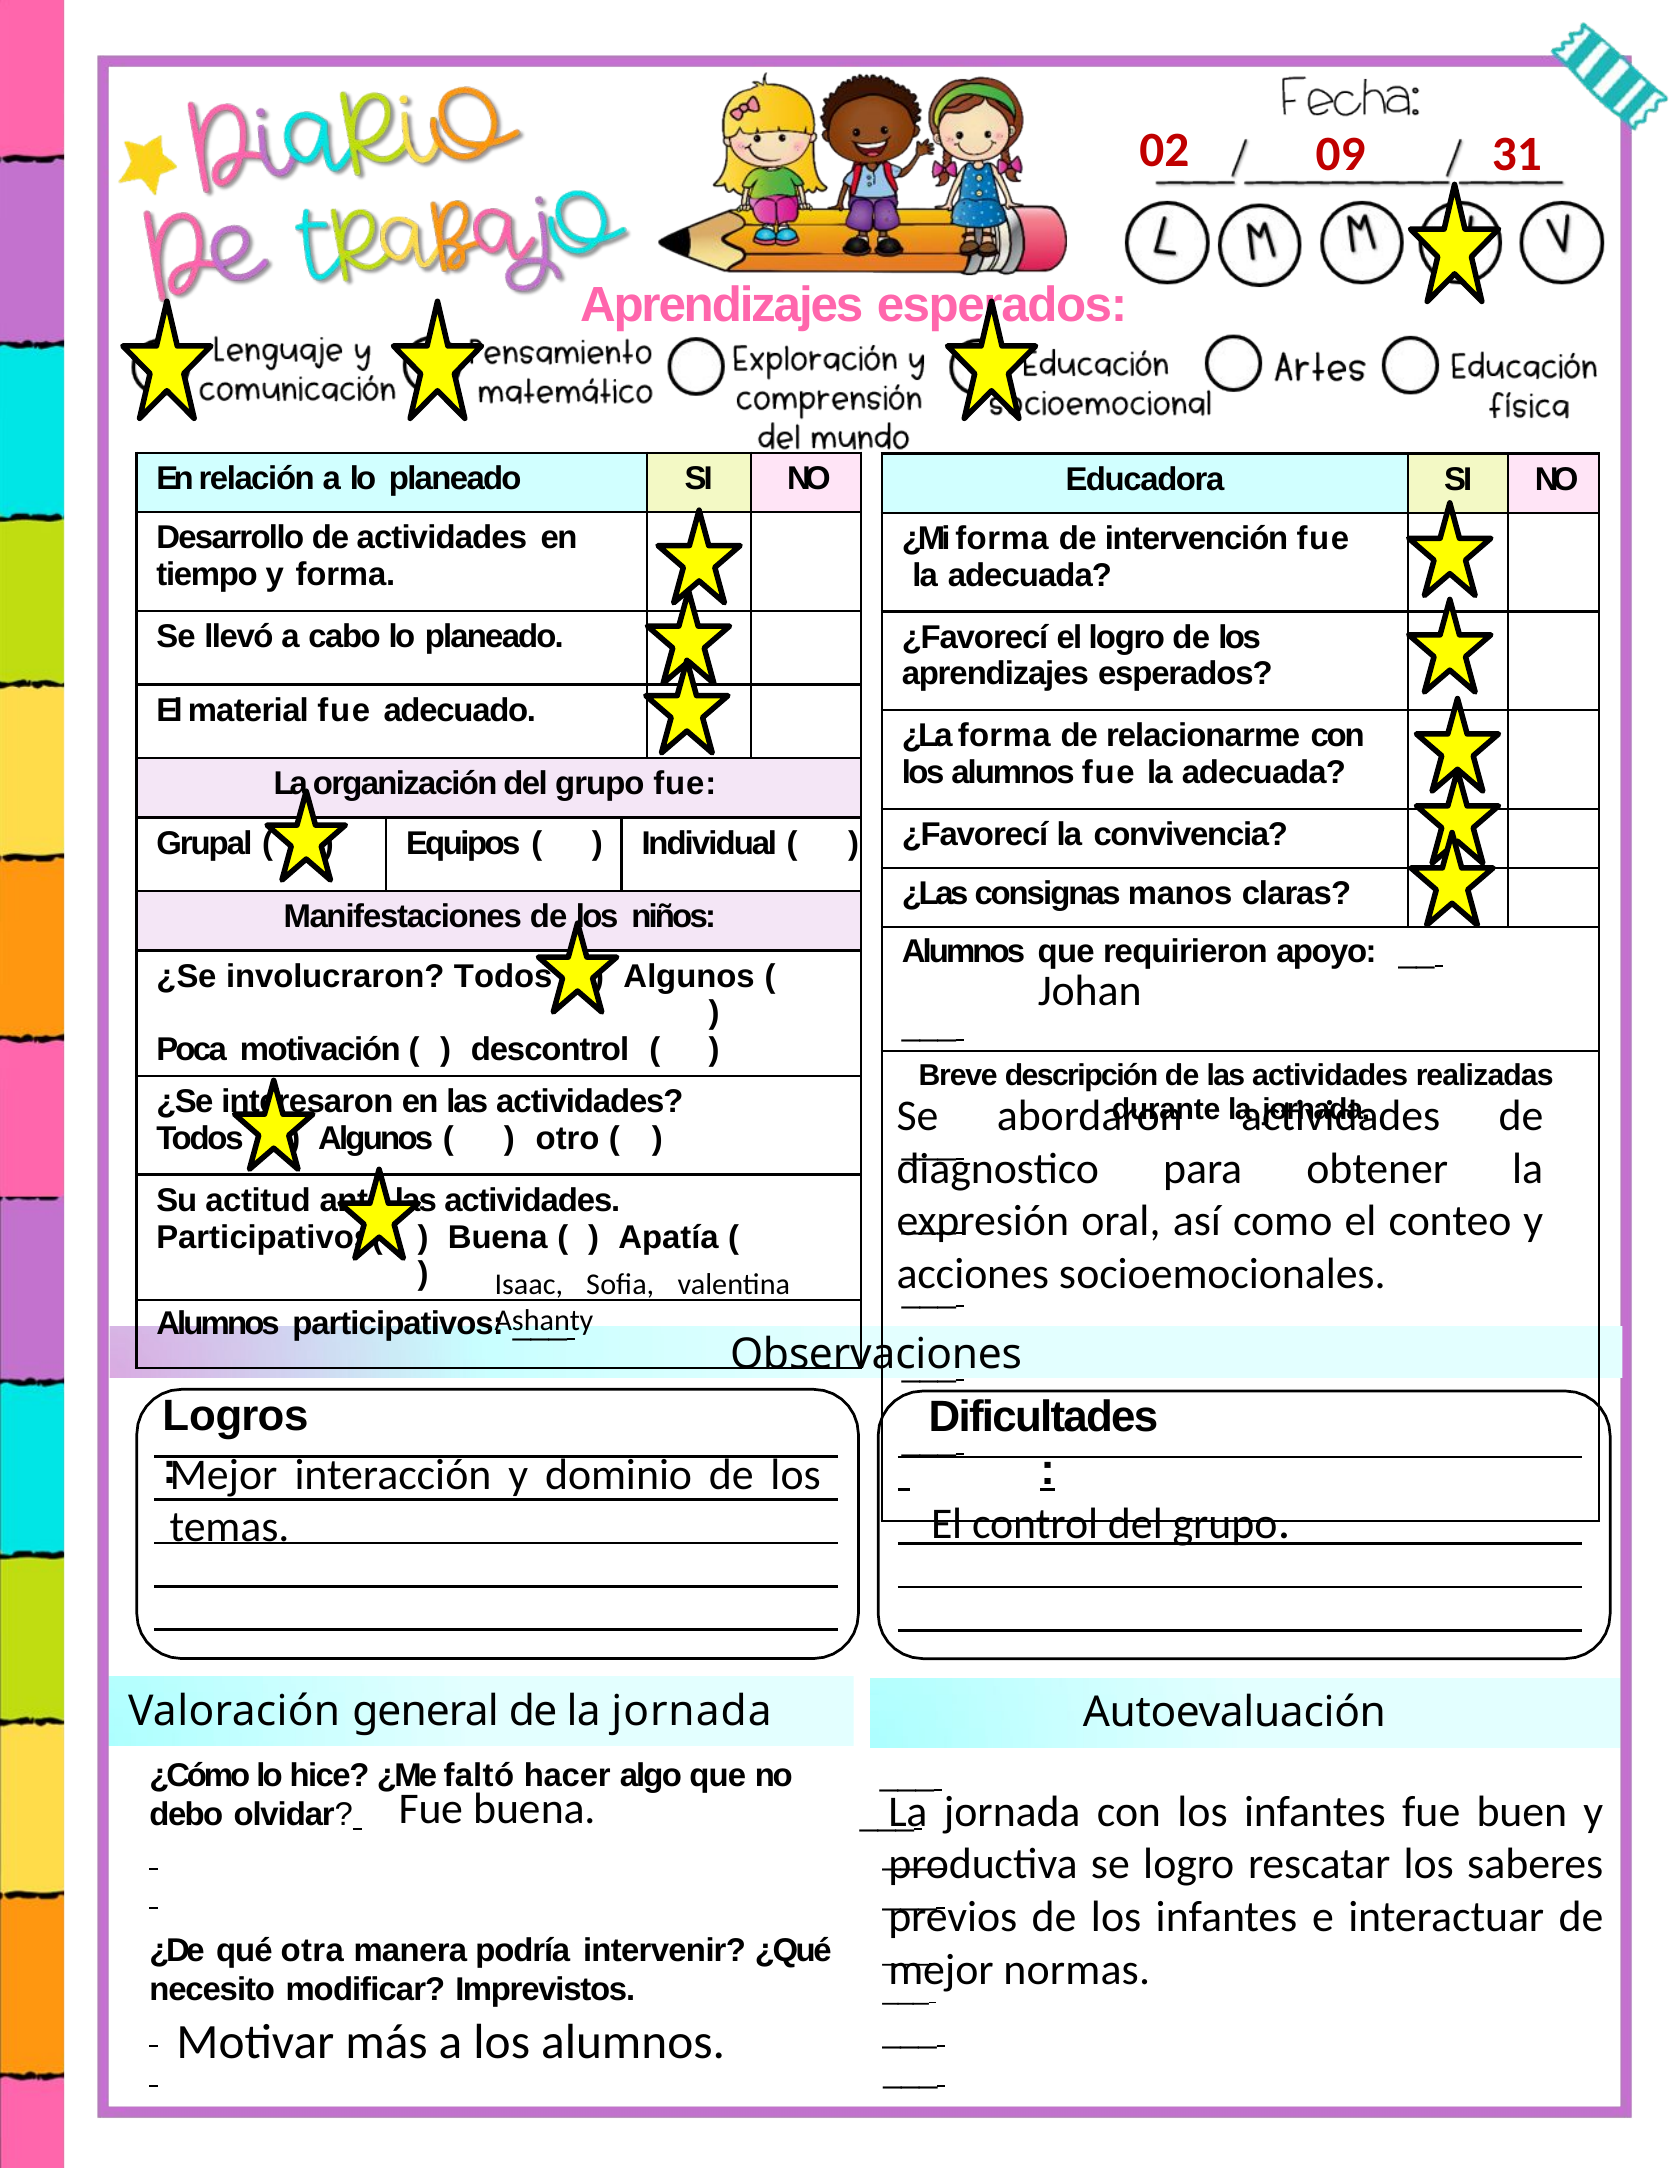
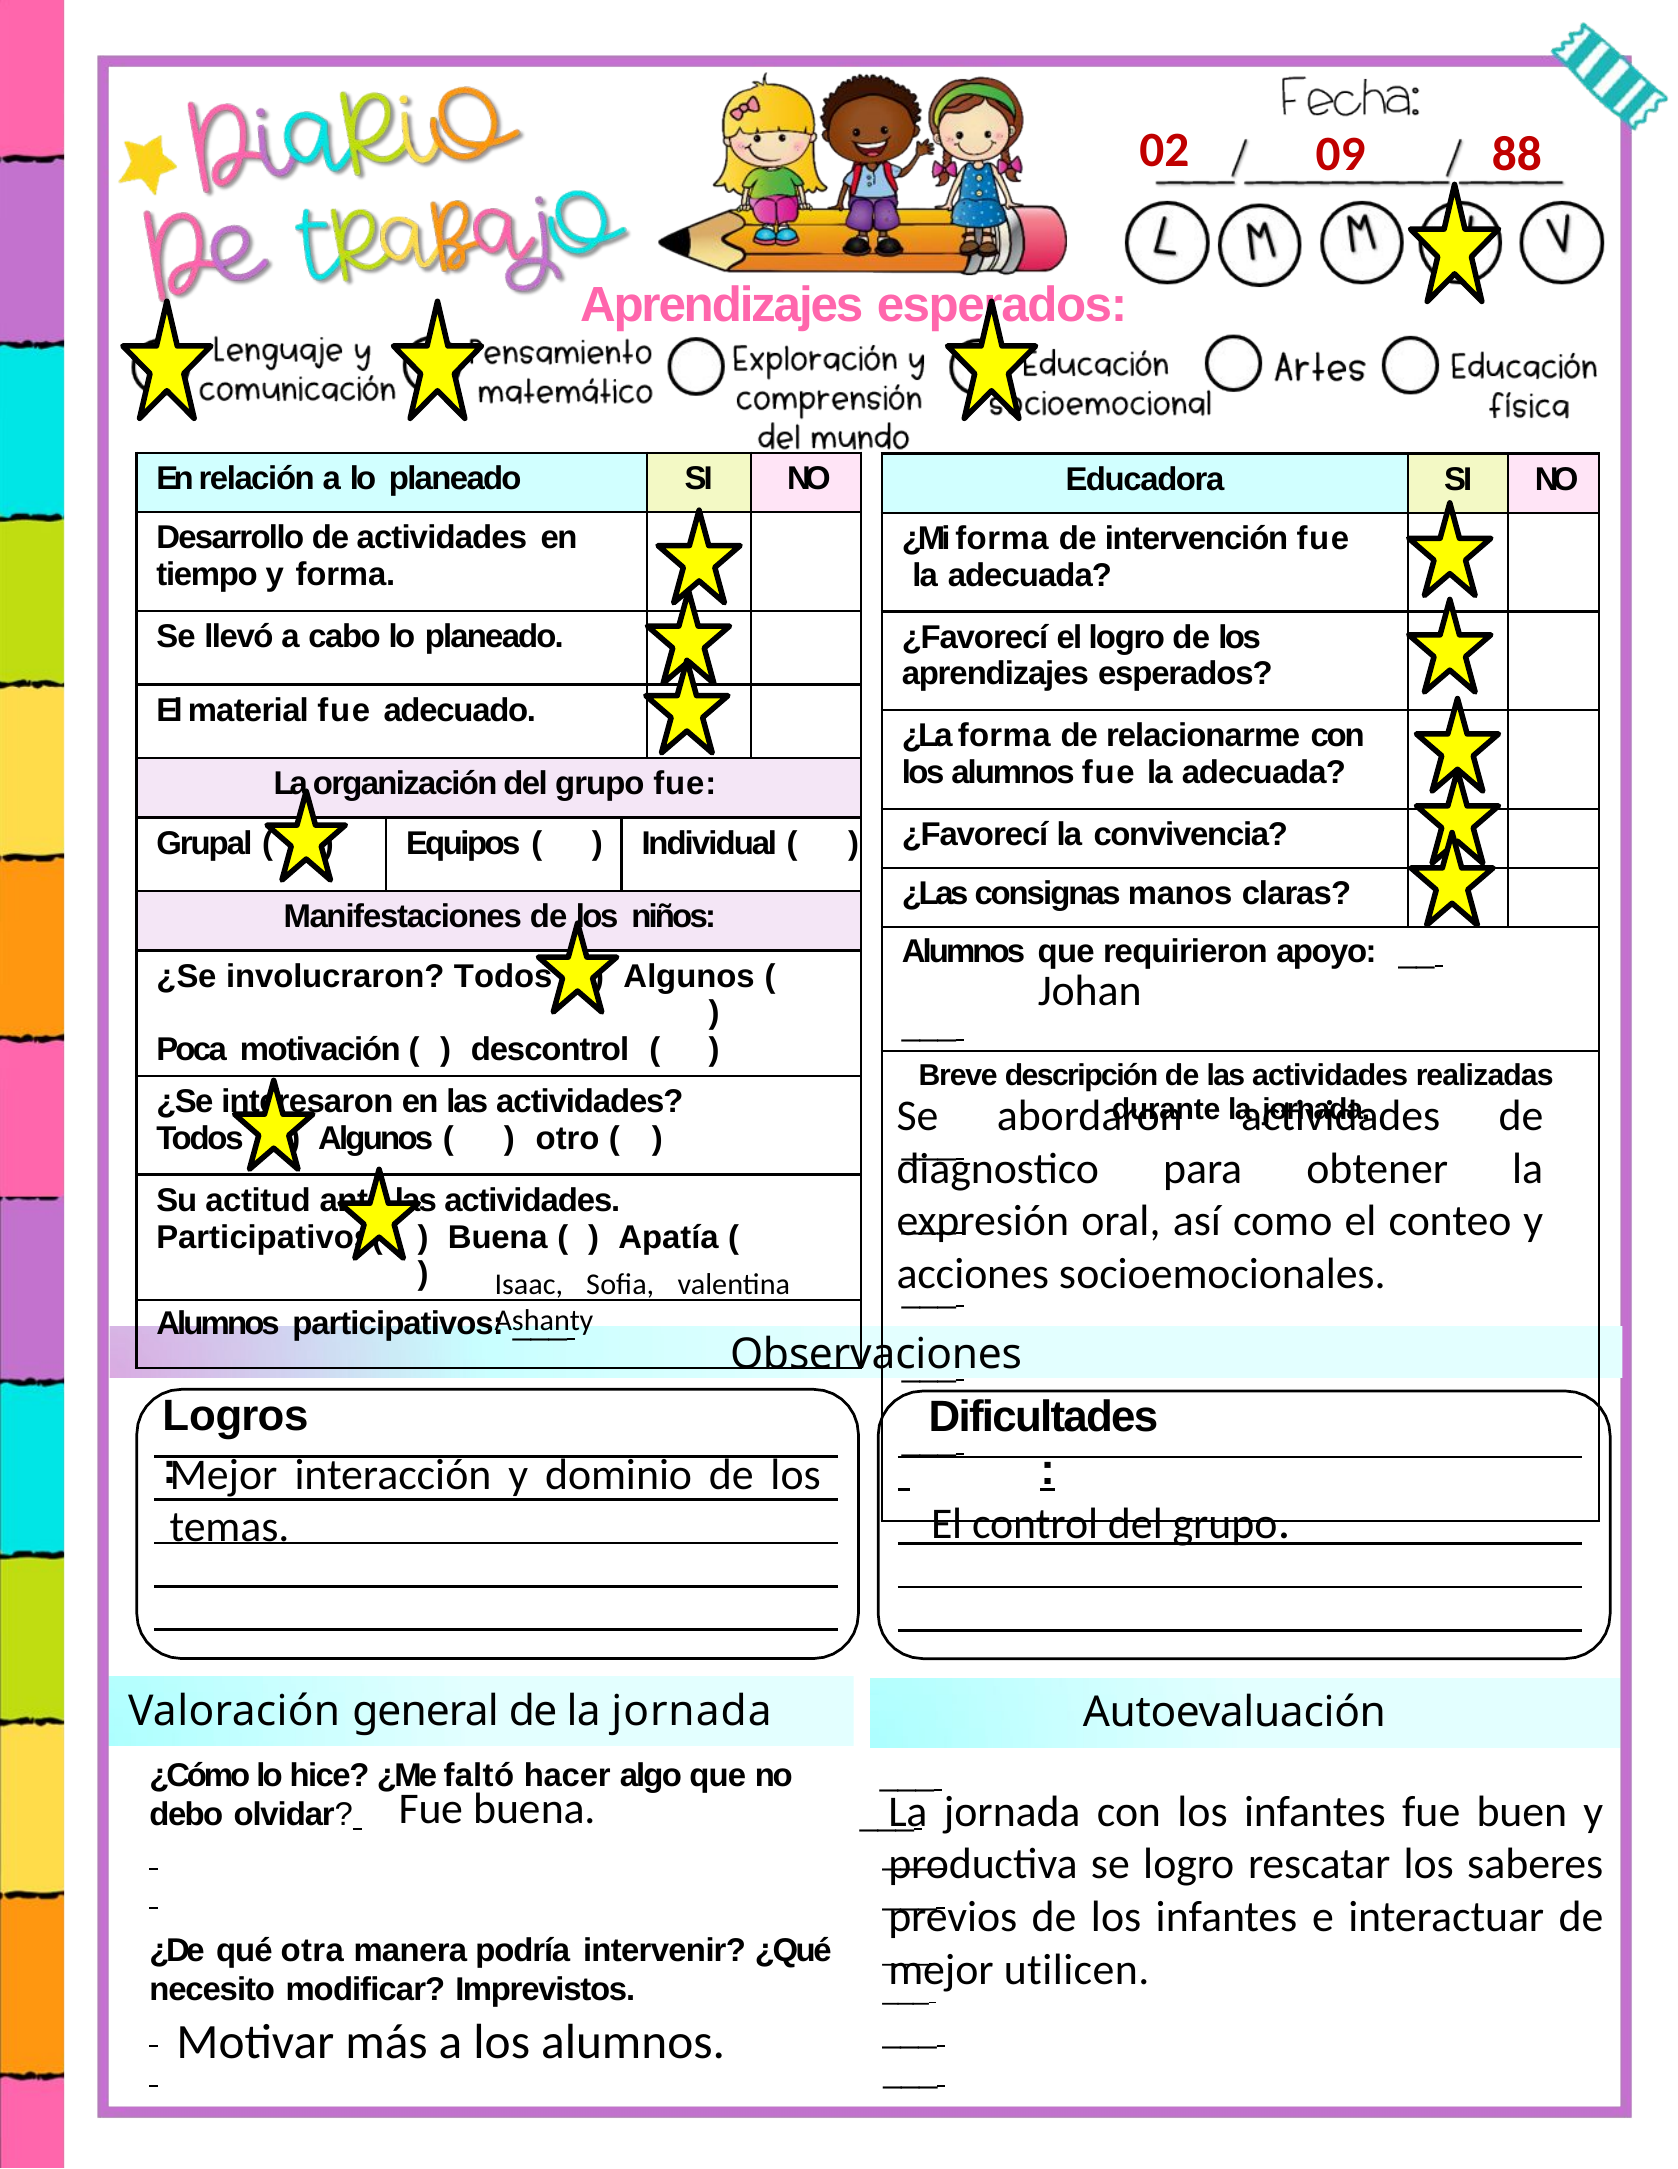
31: 31 -> 88 (1517, 154)
normas: normas -> utilicen (1077, 1969)
